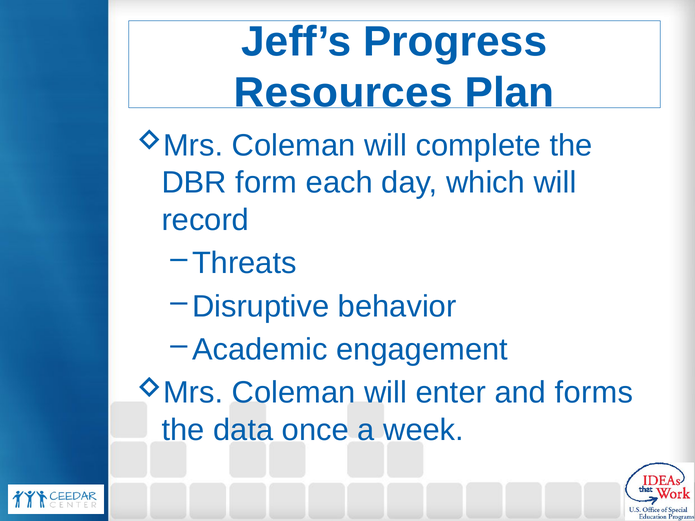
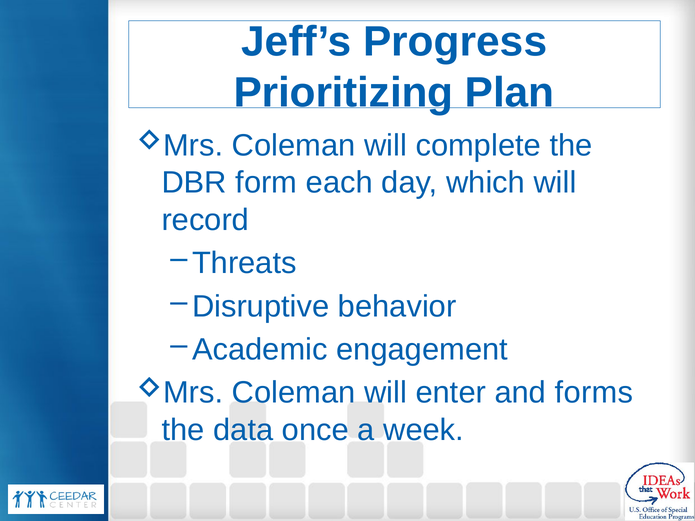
Resources: Resources -> Prioritizing (344, 93)
